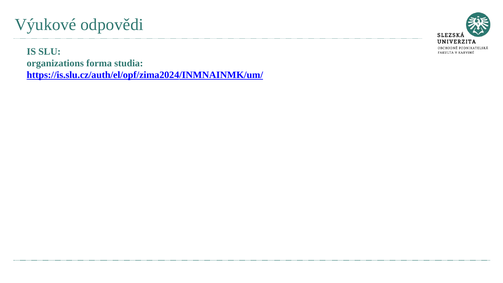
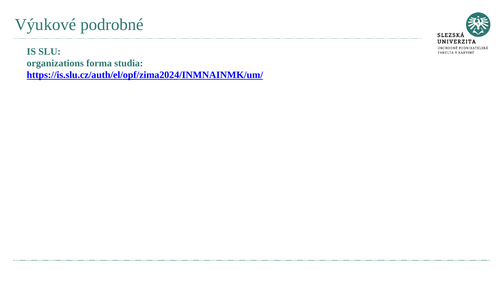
odpovědi: odpovědi -> podrobné (112, 24)
